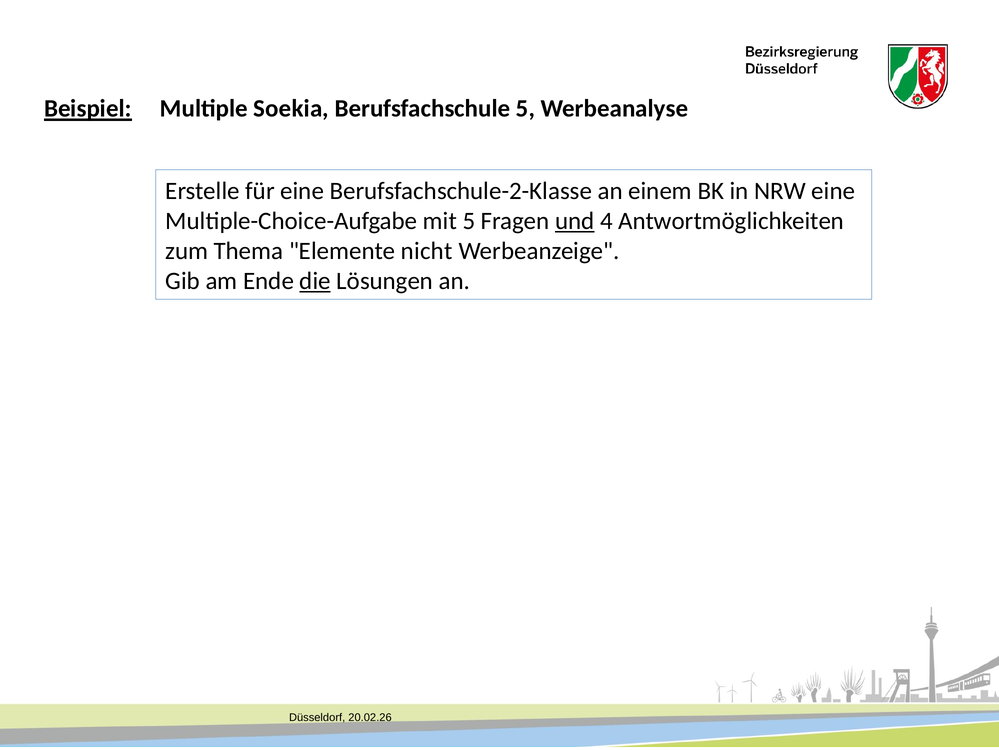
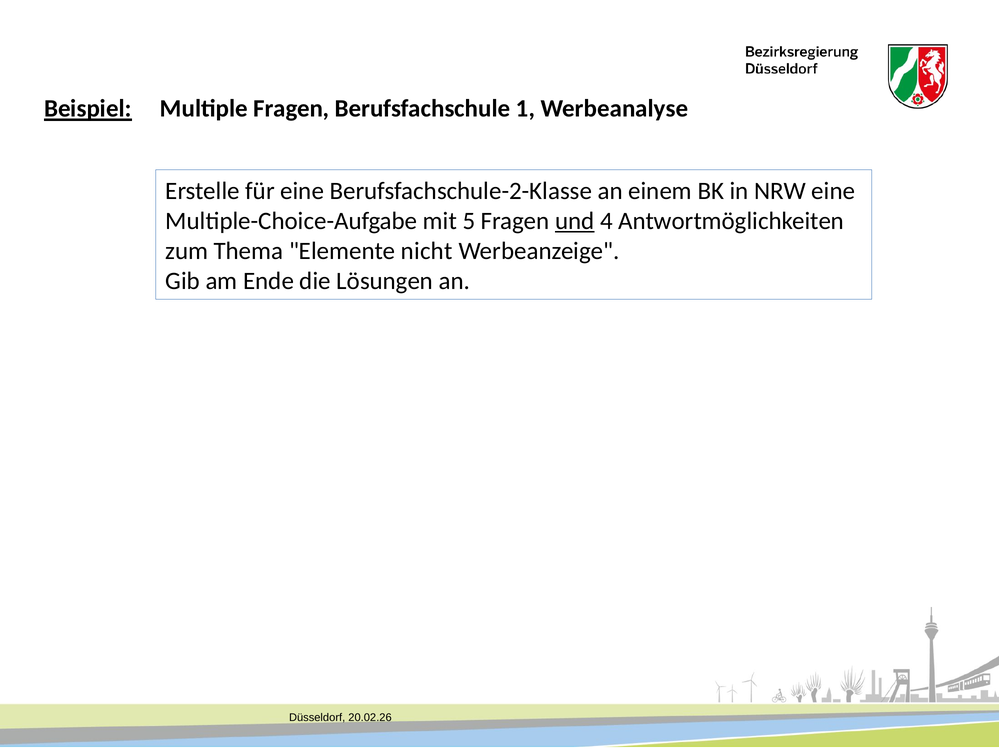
Multiple Soekia: Soekia -> Fragen (291, 109)
Berufsfachschule 5: 5 -> 1 (526, 109)
die underline: present -> none (315, 281)
